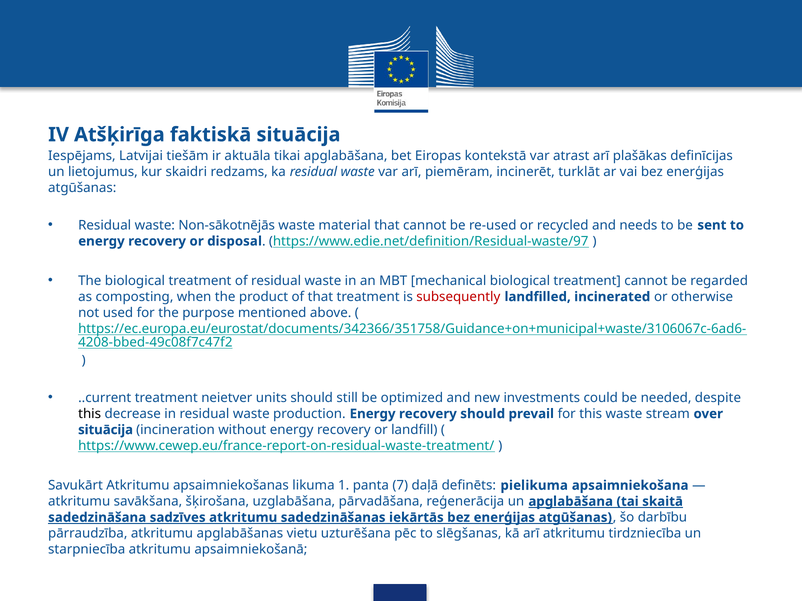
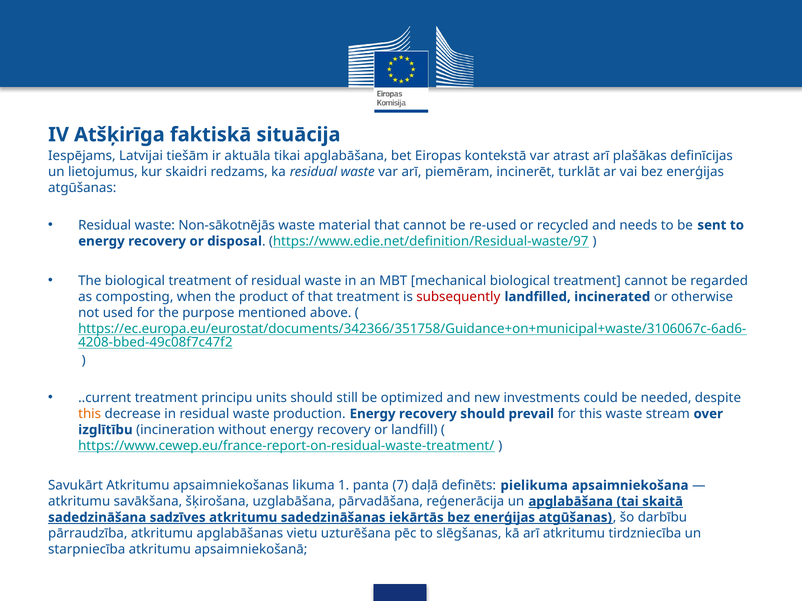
neietver: neietver -> principu (227, 398)
this colour: black -> orange (90, 414)
situācija: situācija -> izglītību (105, 430)
